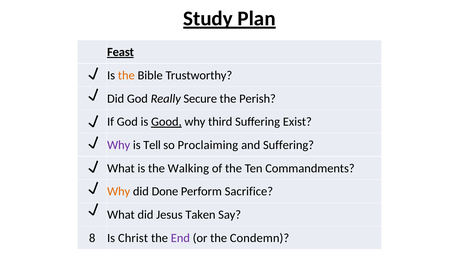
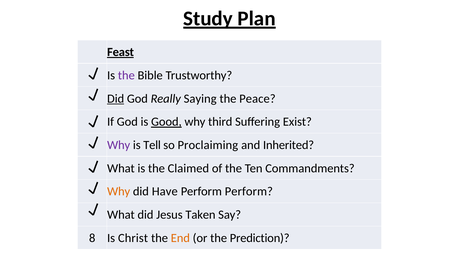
the colour: orange -> purple (126, 75)
Did underline: none -> present (116, 99)
Secure: Secure -> Saying (200, 99)
Perish: Perish -> Peace (257, 99)
and Suffering: Suffering -> Inherited (289, 145)
Walking: Walking -> Claimed (188, 168)
Done: Done -> Have (165, 192)
Perform Sacrifice: Sacrifice -> Perform (249, 192)
End colour: purple -> orange (180, 238)
Condemn: Condemn -> Prediction (260, 238)
